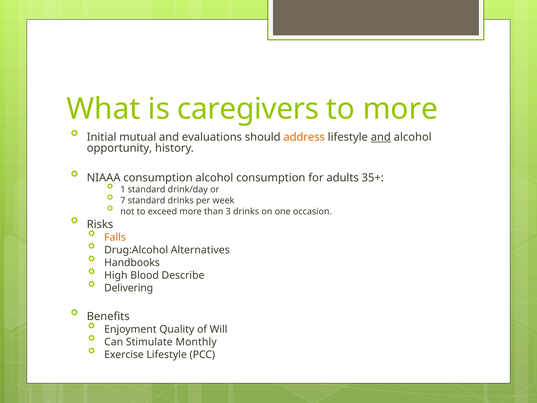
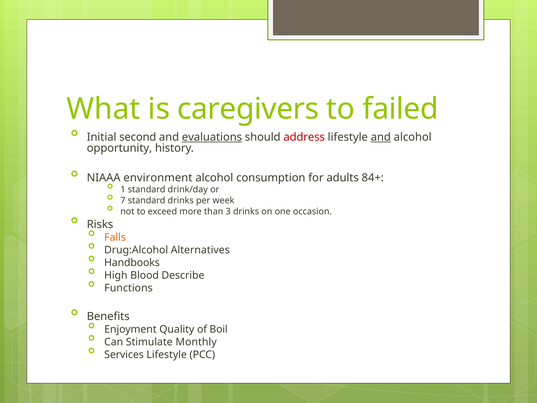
to more: more -> failed (400, 109)
mutual: mutual -> second (138, 137)
evaluations underline: none -> present (212, 137)
address colour: orange -> red (304, 137)
NIAAA consumption: consumption -> environment (158, 178)
35+: 35+ -> 84+ (373, 178)
Delivering: Delivering -> Functions (129, 288)
Will: Will -> Boil (219, 329)
Exercise: Exercise -> Services (124, 354)
